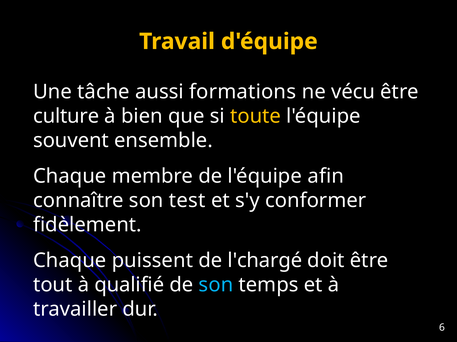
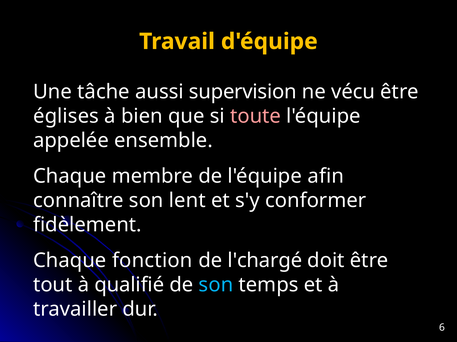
formations: formations -> supervision (243, 92)
culture: culture -> églises (66, 116)
toute colour: yellow -> pink (256, 116)
souvent: souvent -> appelée (71, 141)
test: test -> lent (187, 201)
puissent: puissent -> fonction (152, 261)
